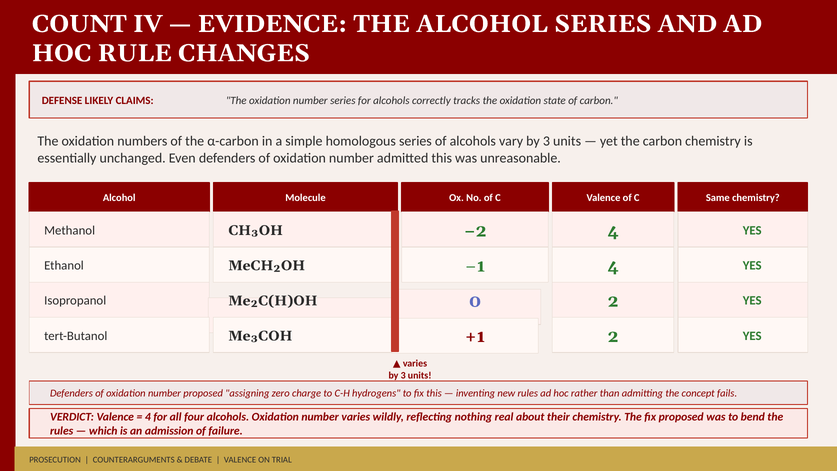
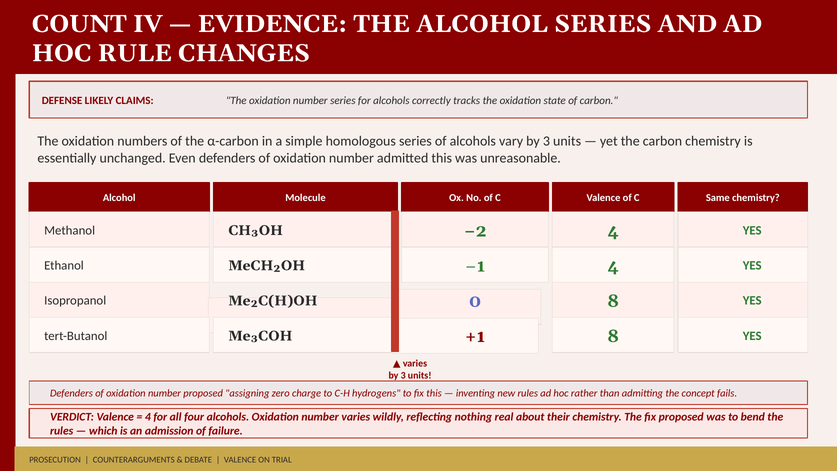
0 2: 2 -> 8 (613, 301)
+1 2: 2 -> 8 (613, 336)
